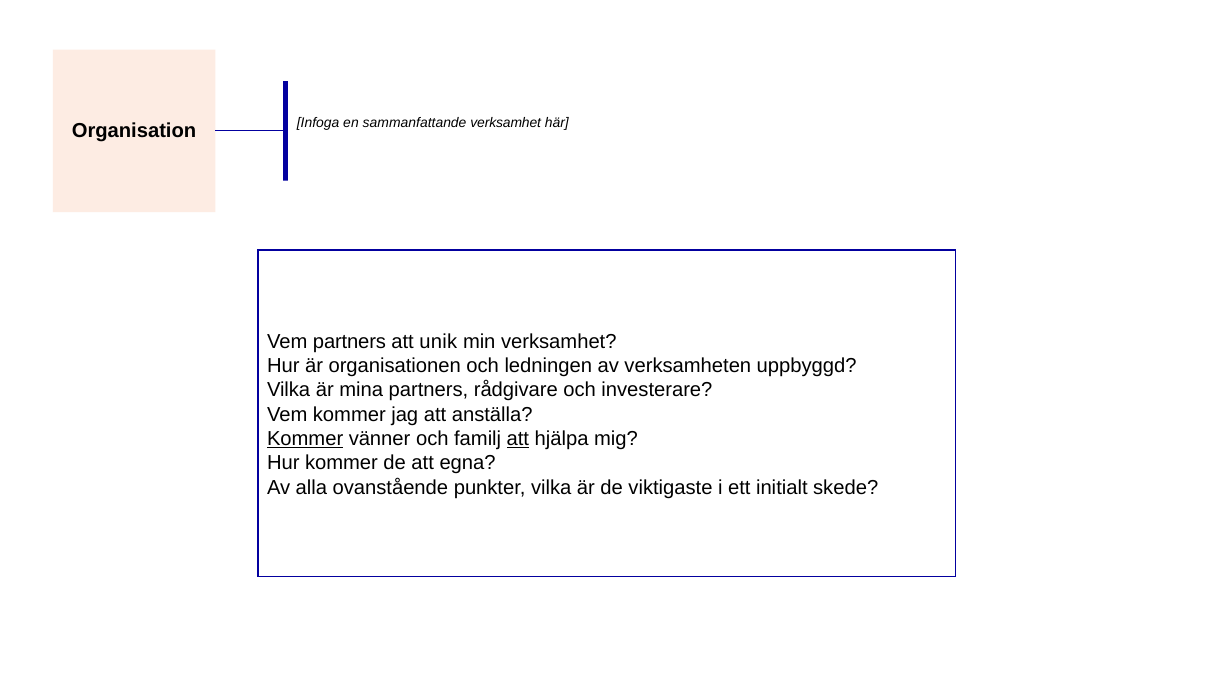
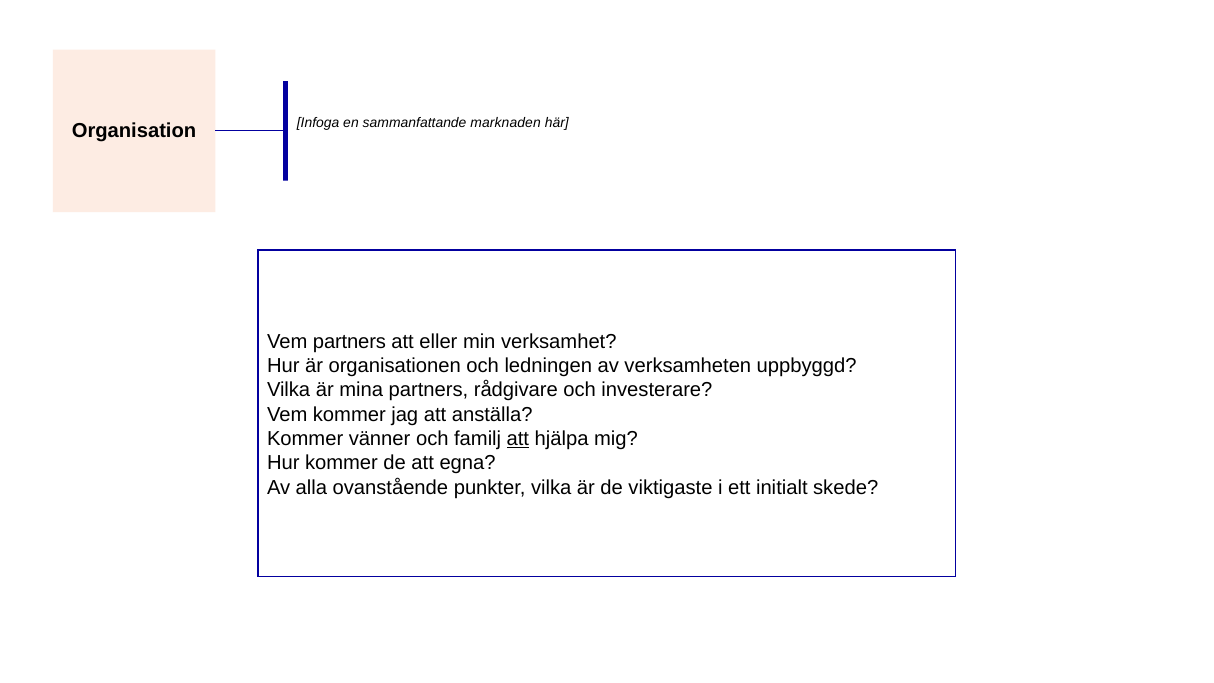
sammanfattande verksamhet: verksamhet -> marknaden (506, 123)
unik: unik -> eller (438, 342)
Kommer underline: present -> none (305, 439)
